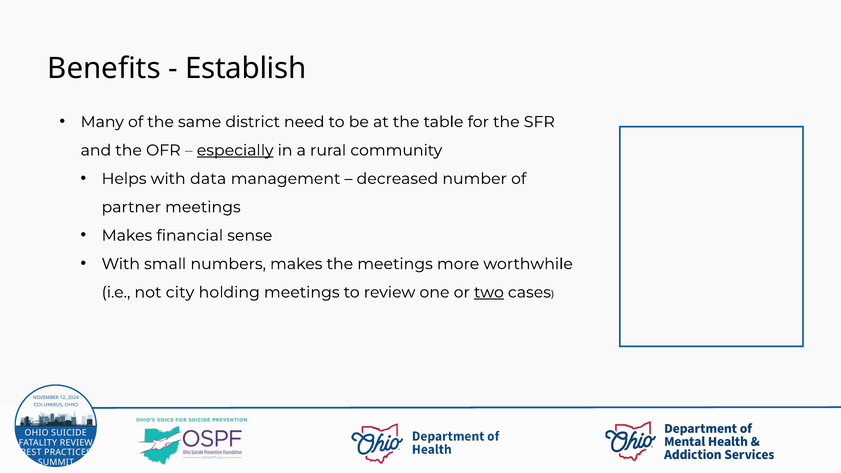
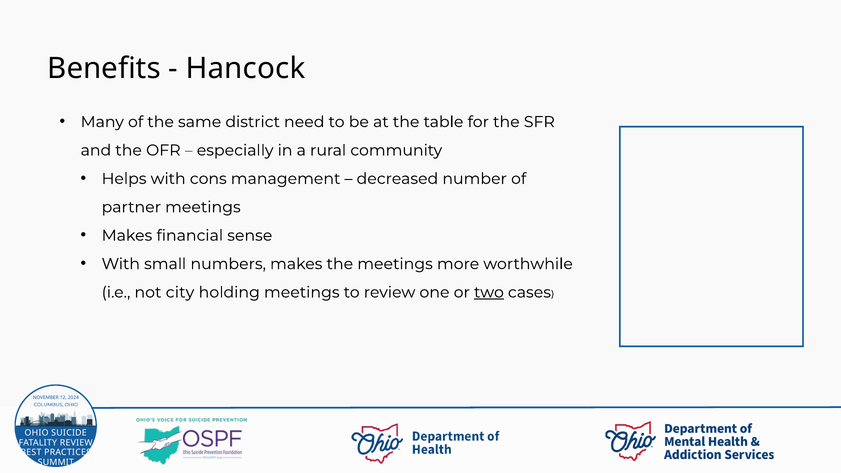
Establish: Establish -> Hancock (245, 69)
especially underline: present -> none (235, 150)
data: data -> cons (208, 179)
